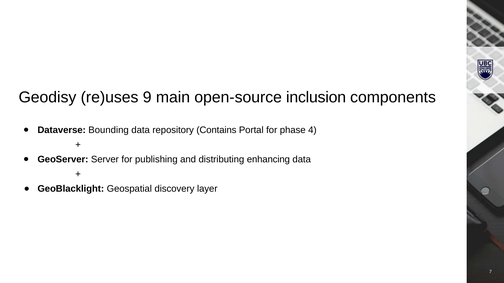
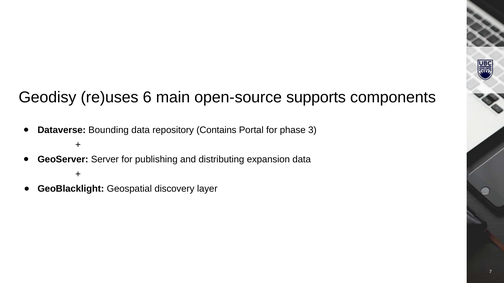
9: 9 -> 6 (147, 97)
inclusion: inclusion -> supports (316, 97)
4: 4 -> 3 (312, 130)
enhancing: enhancing -> expansion (268, 160)
